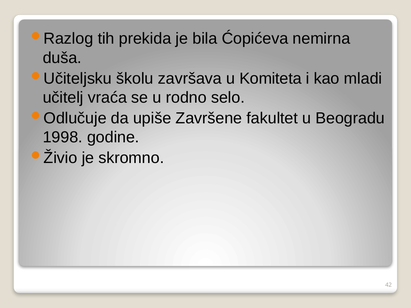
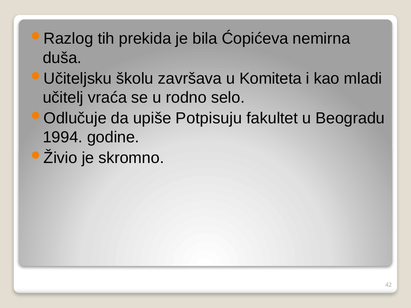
Završene: Završene -> Potpisuju (209, 118)
1998: 1998 -> 1994 (63, 137)
